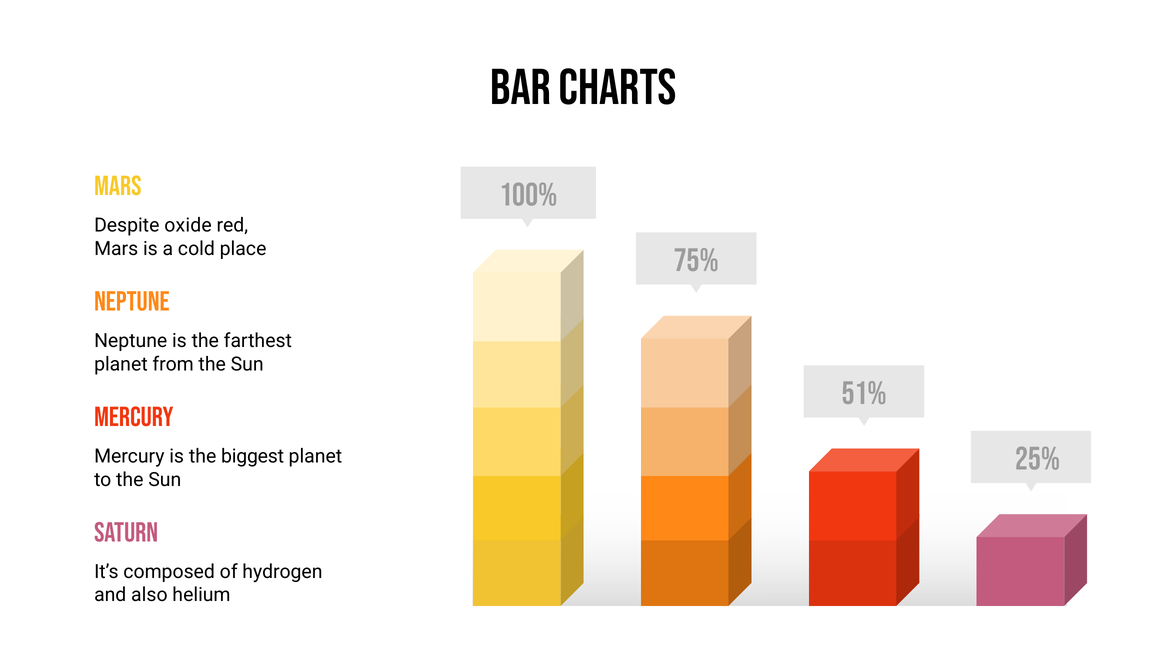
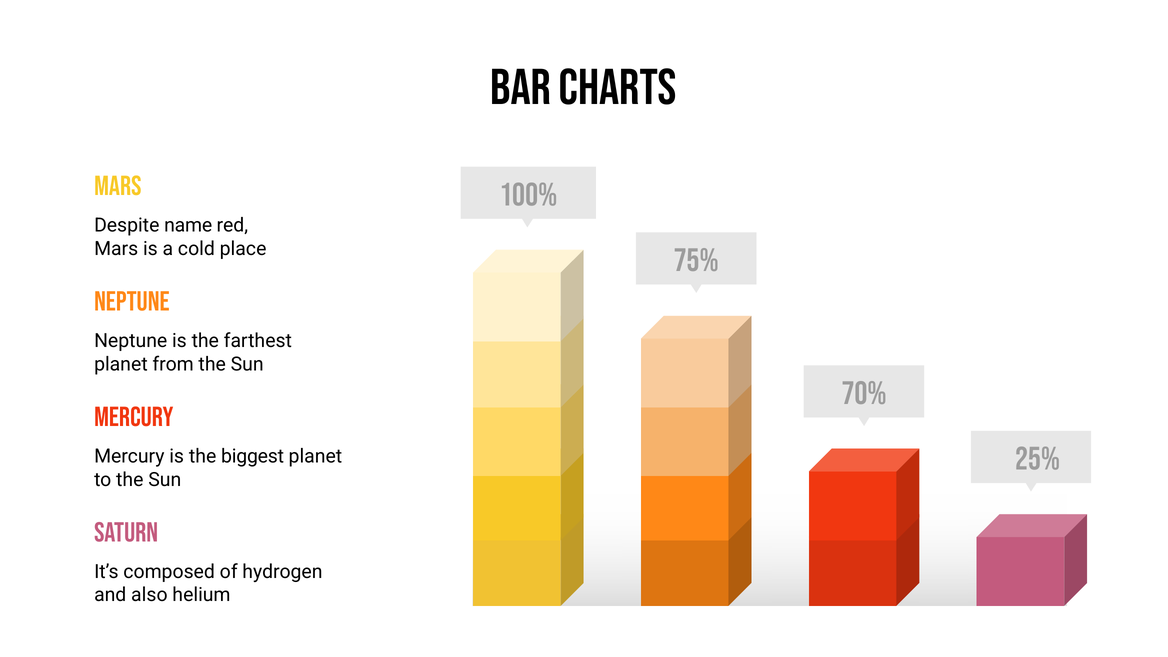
oxide: oxide -> name (188, 225)
51%: 51% -> 70% (864, 394)
